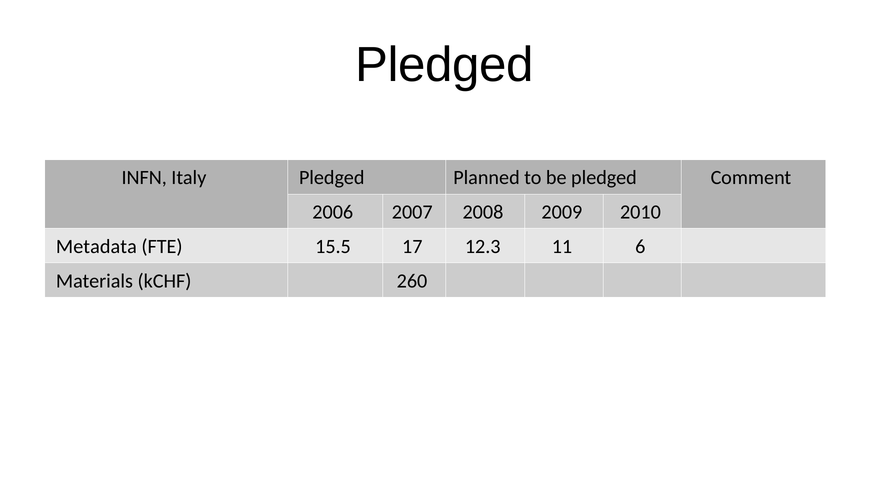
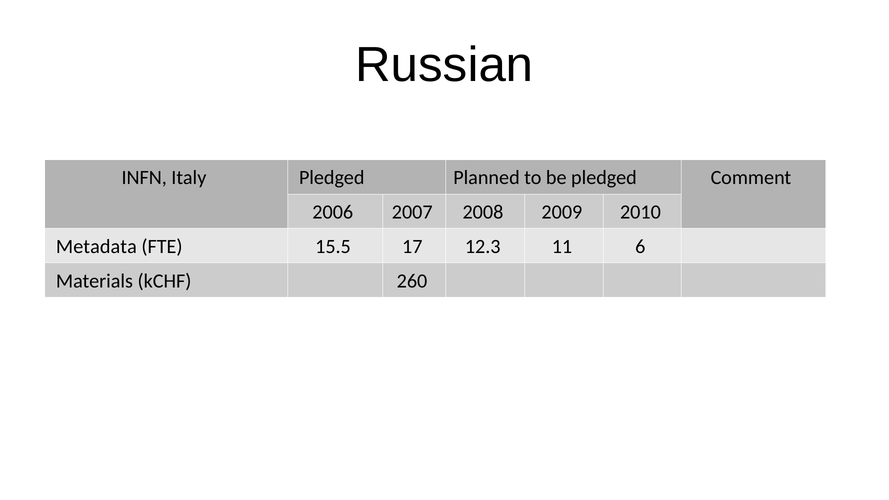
Pledged: Pledged -> Russian (444, 65)
